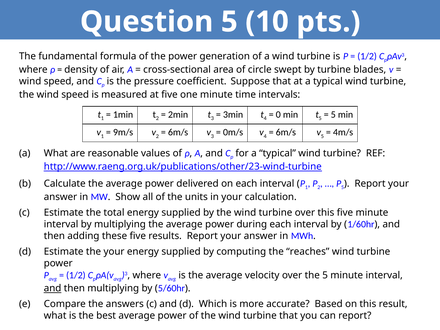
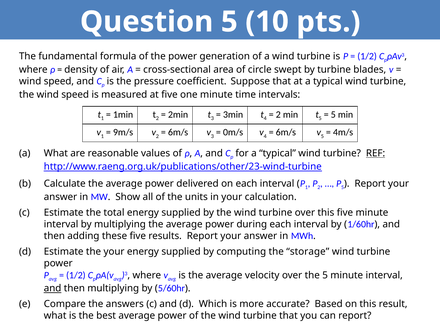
0: 0 -> 2 (278, 115)
REF underline: none -> present (376, 153)
reaches: reaches -> storage (308, 252)
